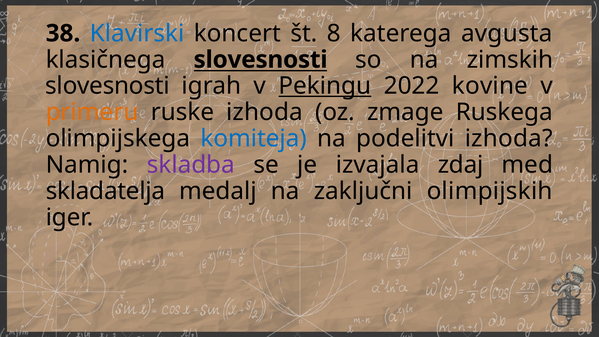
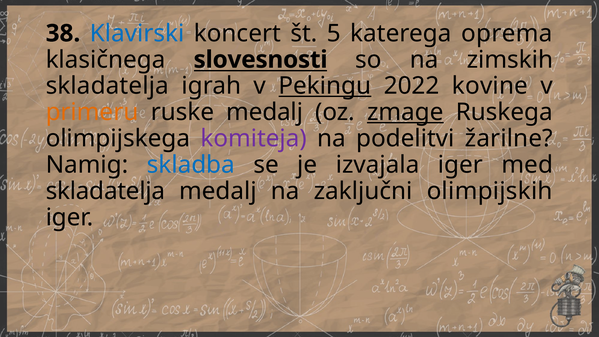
8: 8 -> 5 (334, 33)
avgusta: avgusta -> oprema (507, 33)
slovesnosti: slovesnosti -> skladatelja (107, 86)
ruske izhoda: izhoda -> medalj (265, 112)
zmage underline: none -> present (405, 112)
komiteja colour: blue -> purple (254, 138)
podelitvi izhoda: izhoda -> žarilne (509, 138)
skladba colour: purple -> blue (191, 165)
izvajala zdaj: zdaj -> iger (460, 165)
